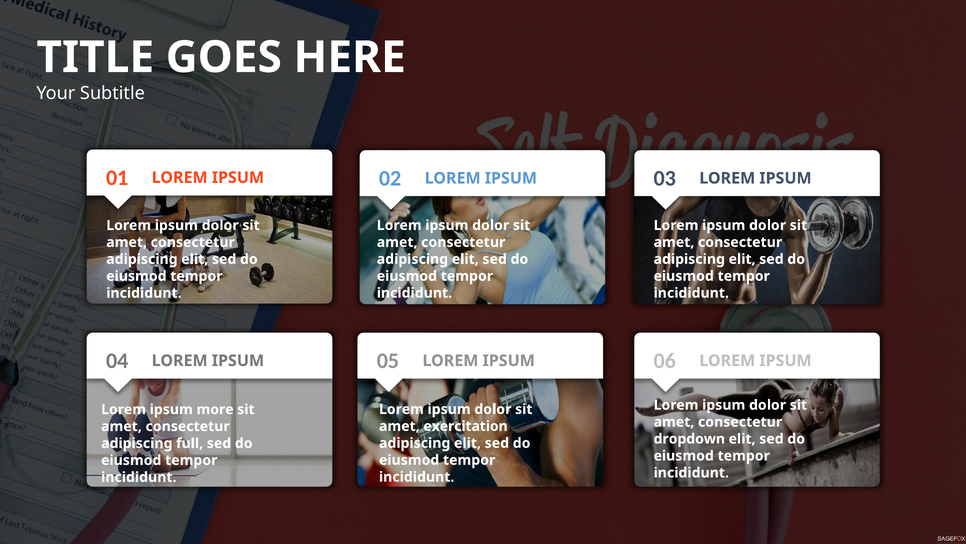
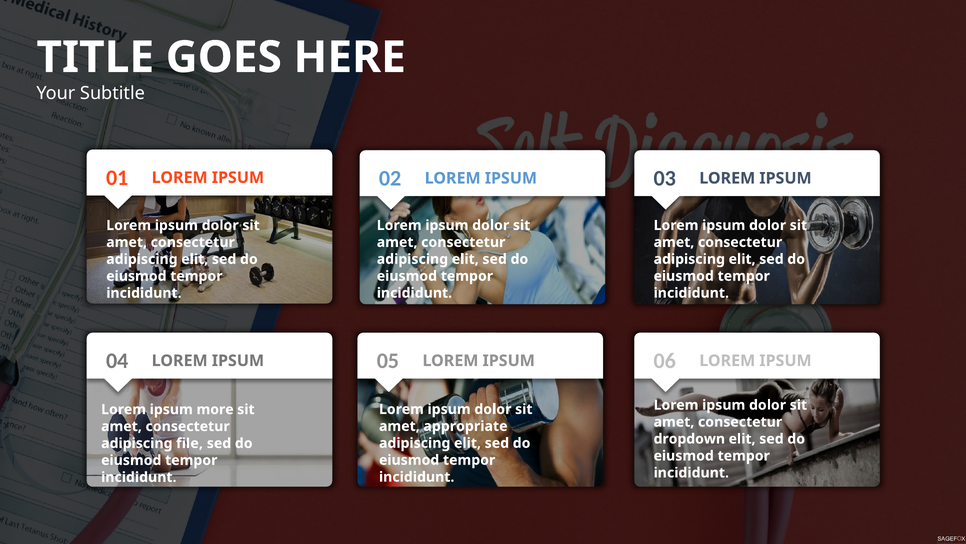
exercitation: exercitation -> appropriate (465, 426)
full: full -> file (190, 443)
